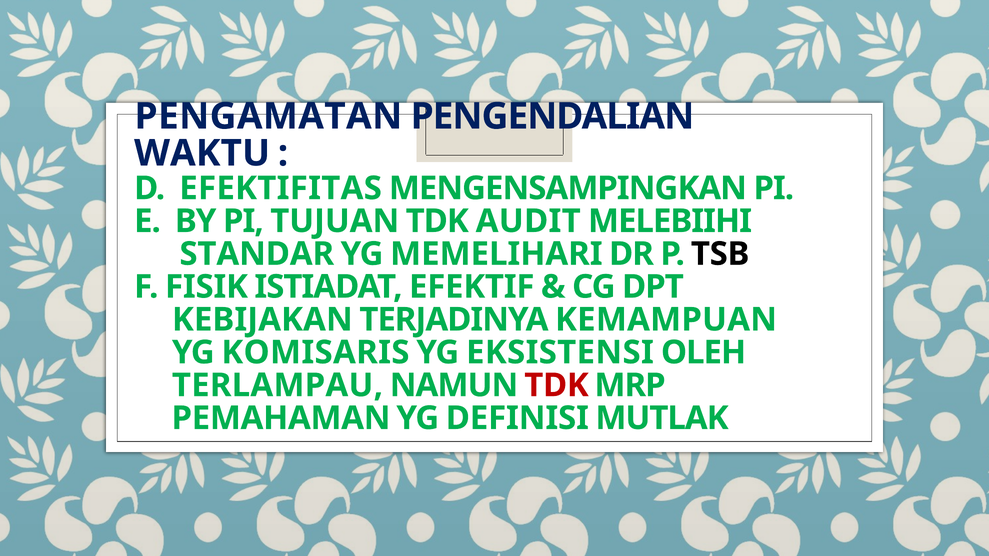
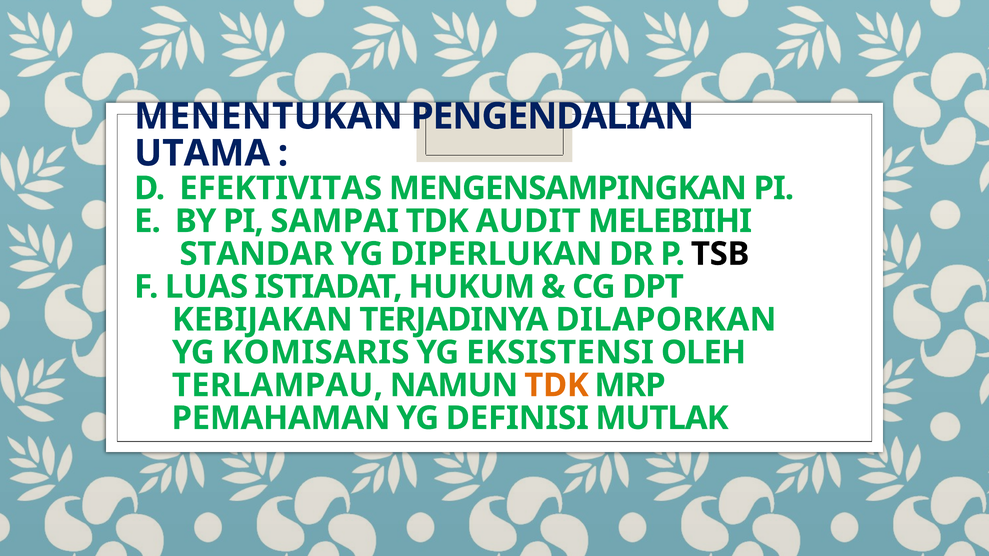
PENGAMATAN: PENGAMATAN -> MENENTUKAN (268, 116)
WAKTU: WAKTU -> UTAMA (202, 153)
EFEKTIFITAS: EFEKTIFITAS -> EFEKTIVITAS (281, 188)
TUJUAN: TUJUAN -> SAMPAI (335, 221)
MEMELIHARI: MEMELIHARI -> DIPERLUKAN (496, 254)
FISIK: FISIK -> LUAS (207, 287)
EFEKTIF: EFEKTIF -> HUKUM (472, 287)
KEMAMPUAN: KEMAMPUAN -> DILAPORKAN (666, 320)
TDK colour: red -> orange (557, 386)
